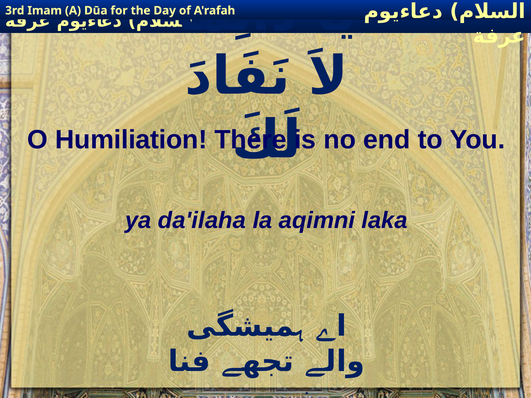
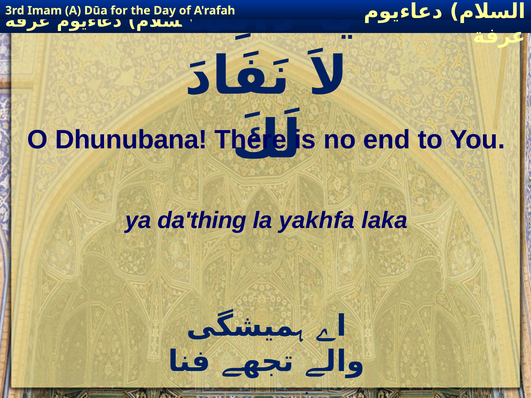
Humiliation: Humiliation -> Dhunubana (131, 140)
da'ilaha: da'ilaha -> da'thing (202, 221)
aqimni: aqimni -> yakhfa (317, 221)
